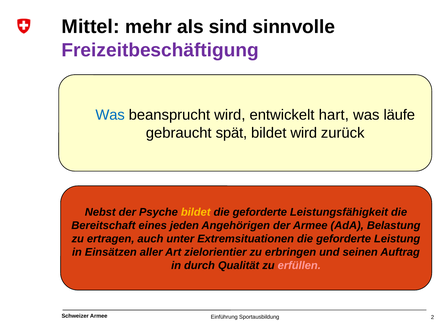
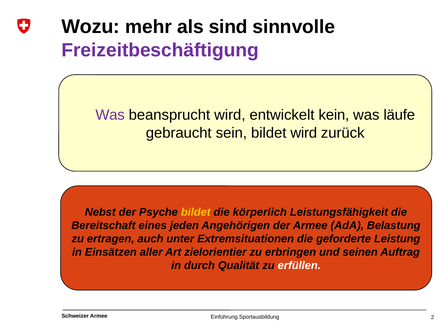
Mittel: Mittel -> Wozu (91, 27)
Was colour: blue -> purple (110, 115)
hart: hart -> kein (334, 115)
spät: spät -> sein (231, 133)
geforderte: geforderte -> körperlich (260, 212)
erfüllen colour: pink -> white (299, 265)
